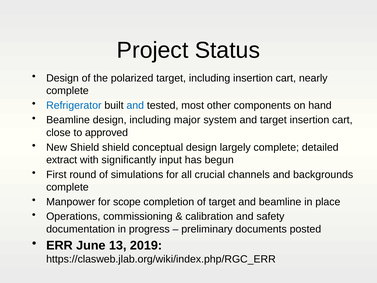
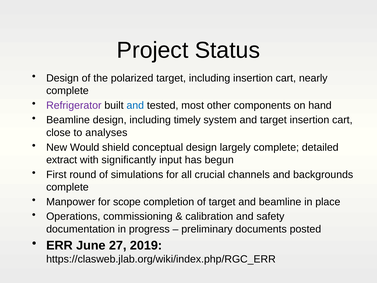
Refrigerator colour: blue -> purple (74, 105)
major: major -> timely (187, 120)
approved: approved -> analyses (106, 132)
New Shield: Shield -> Would (85, 147)
13: 13 -> 27 (118, 245)
